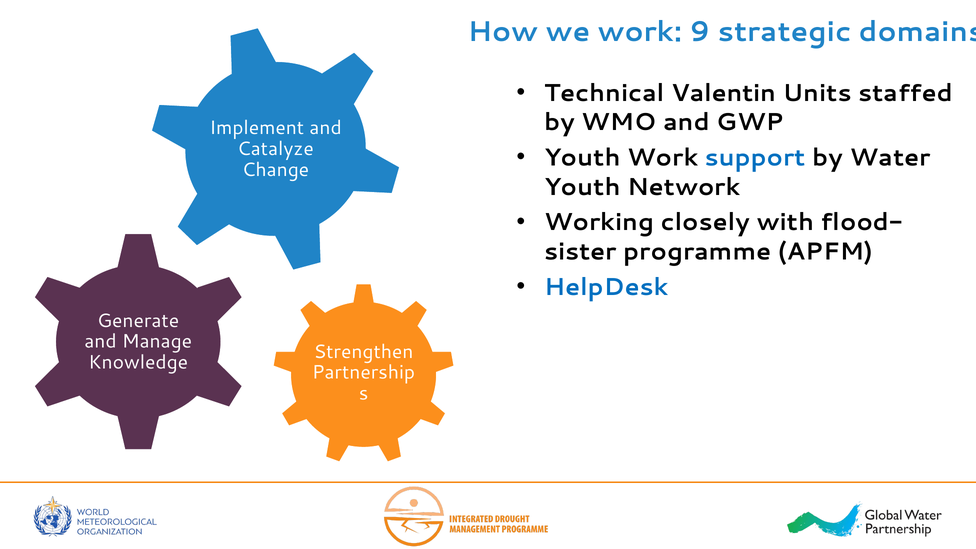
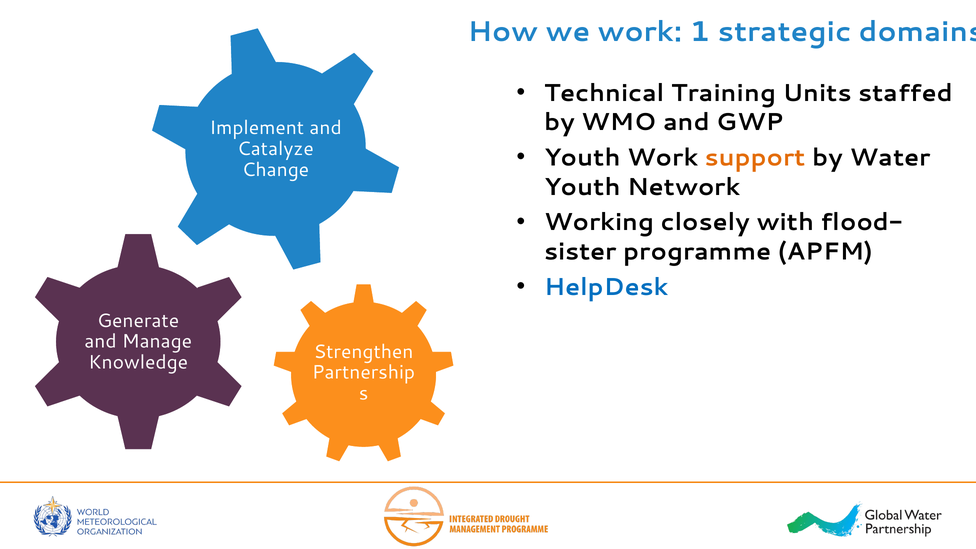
9: 9 -> 1 (700, 32)
Valentin: Valentin -> Training (724, 93)
support colour: blue -> orange (755, 158)
